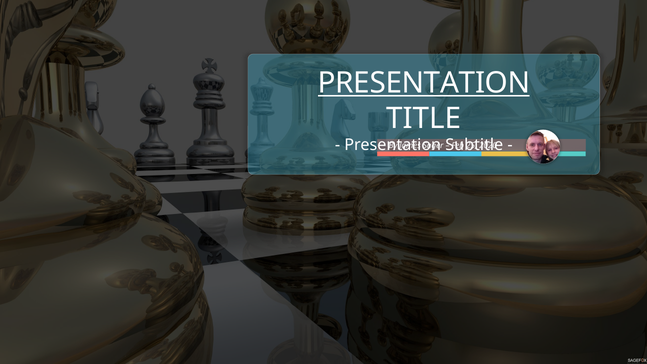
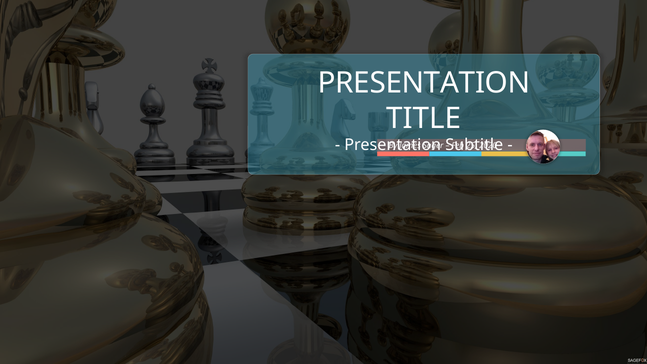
PRESENTATION underline: present -> none (424, 83)
